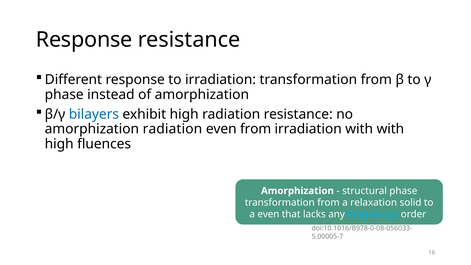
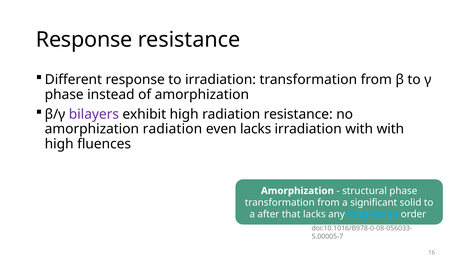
bilayers colour: blue -> purple (94, 114)
even from: from -> lacks (256, 129)
relaxation: relaxation -> significant (374, 203)
a even: even -> after (268, 214)
